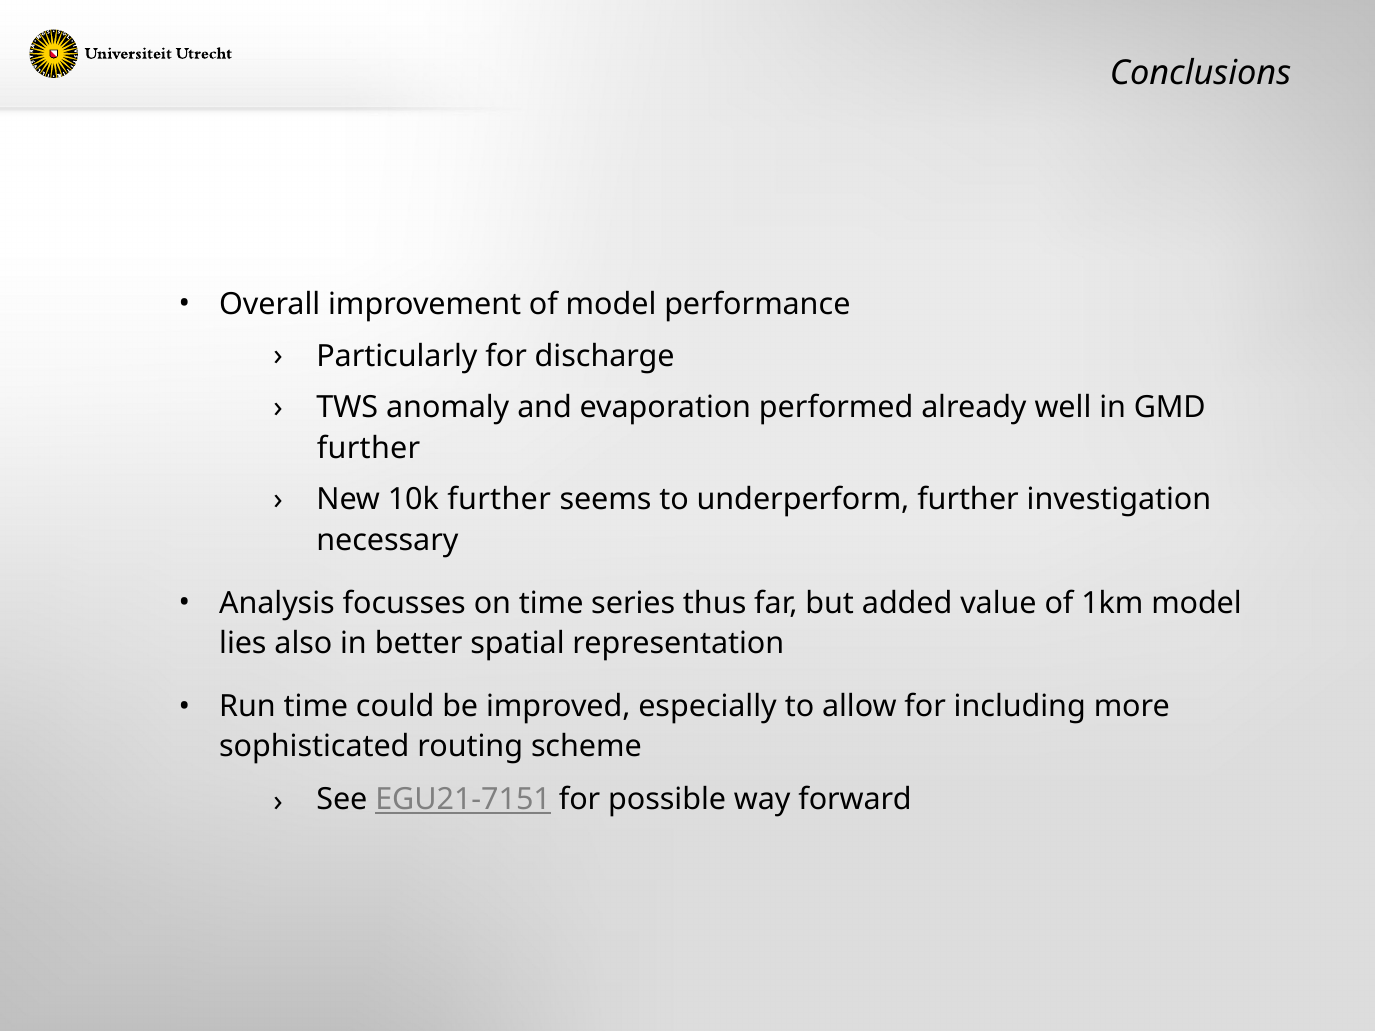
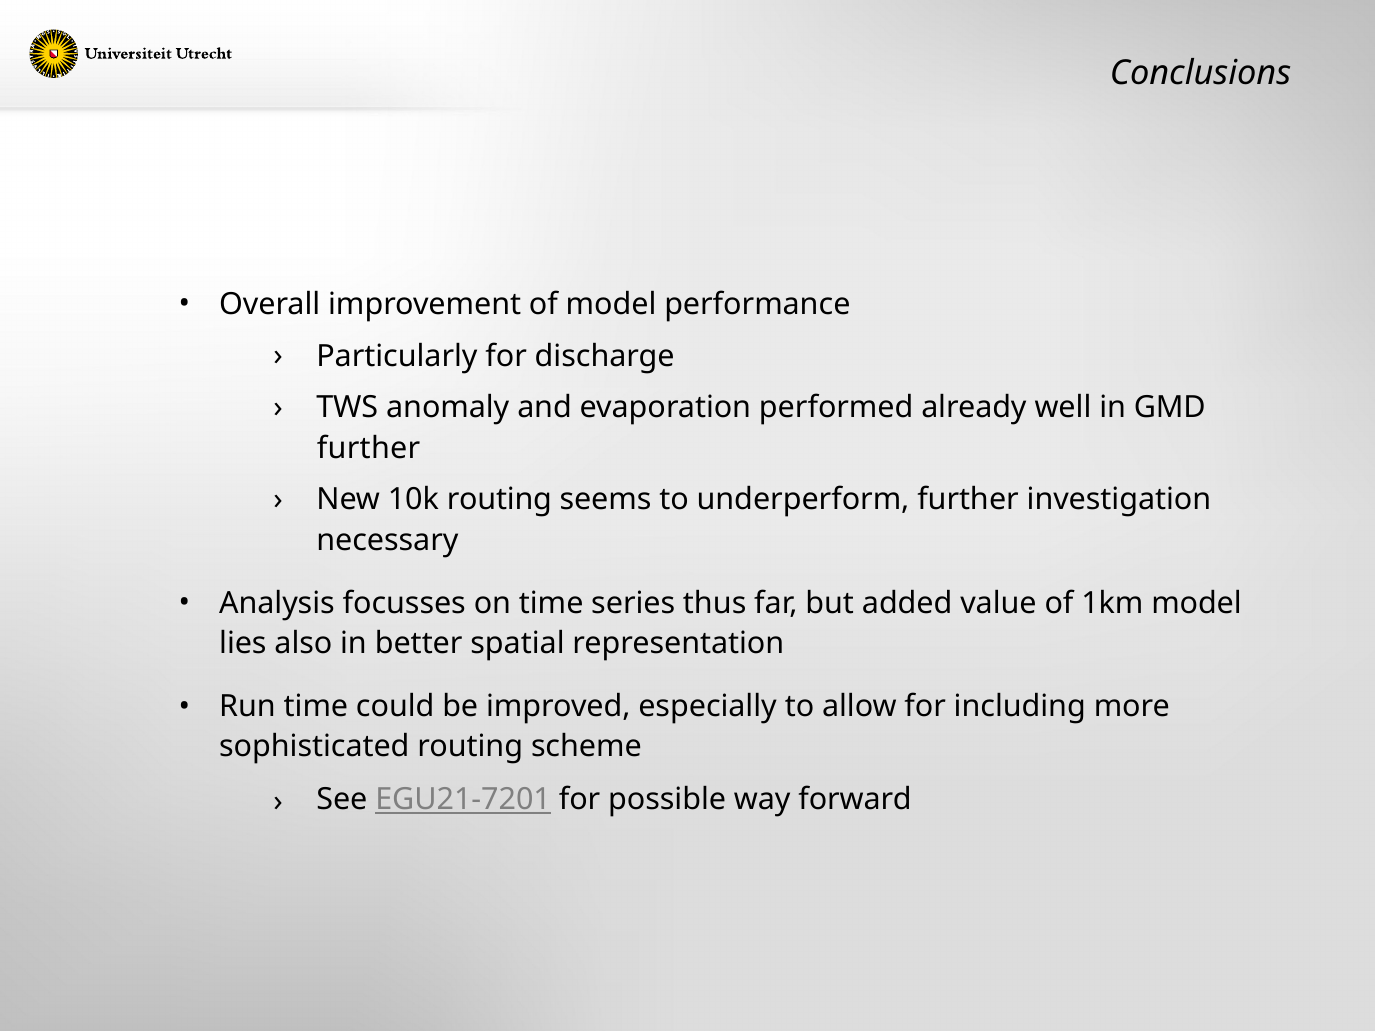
10k further: further -> routing (499, 500)
EGU21-7151: EGU21-7151 -> EGU21-7201 (463, 799)
